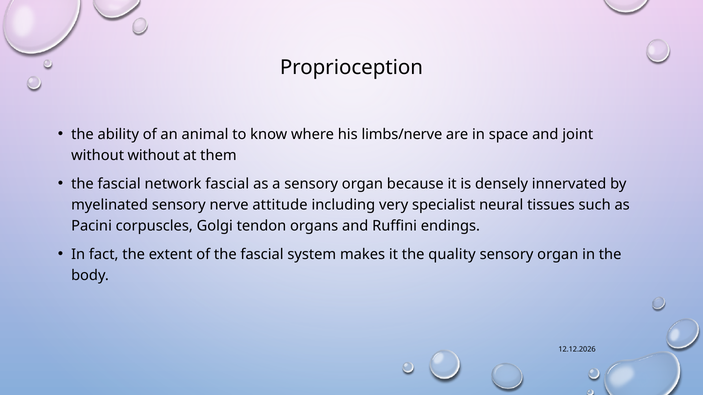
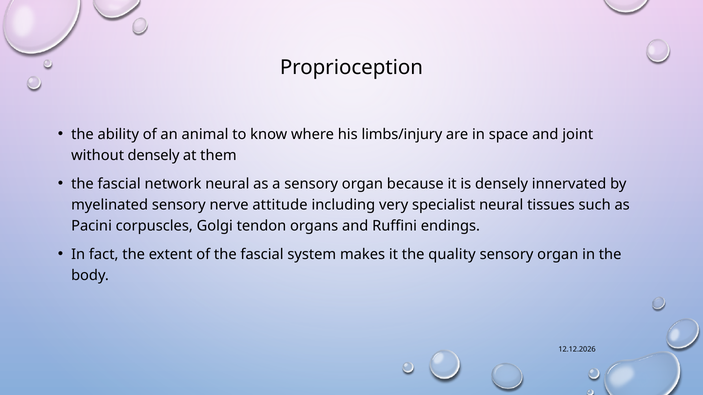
limbs/nerve: limbs/nerve -> limbs/injury (402, 135)
without without: without -> densely (154, 156)
network fascial: fascial -> neural (227, 184)
